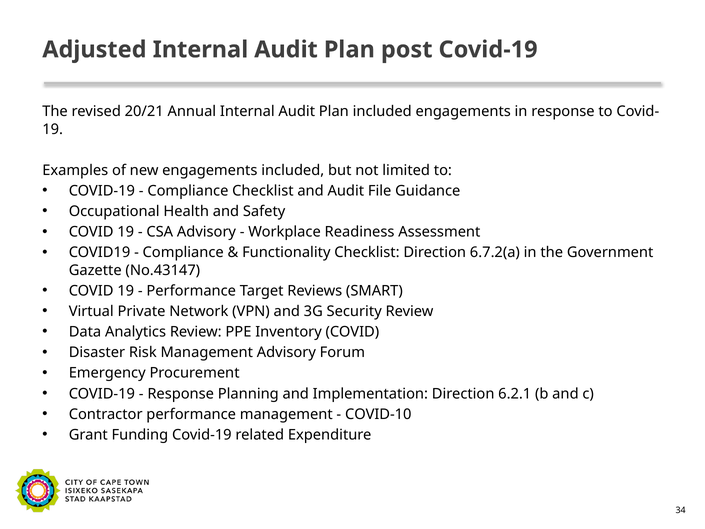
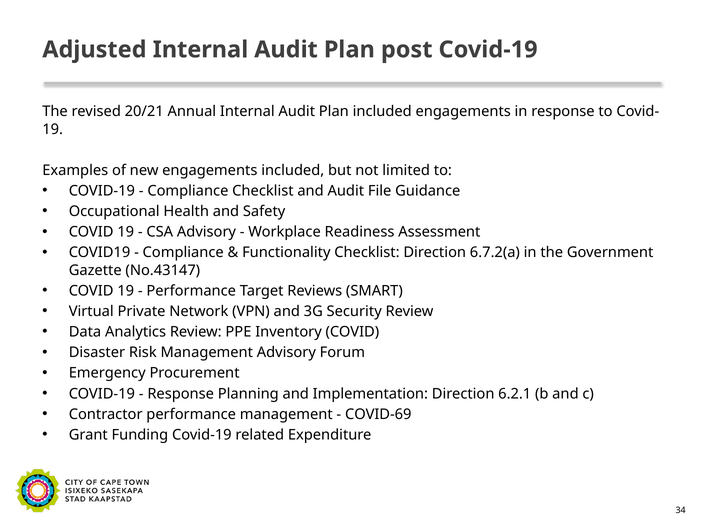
COVID-10: COVID-10 -> COVID-69 (378, 414)
